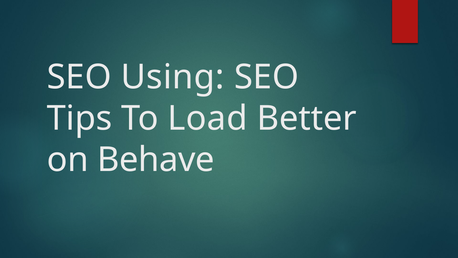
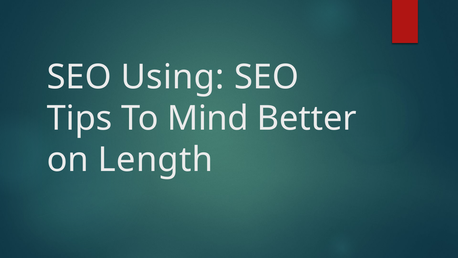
Load: Load -> Mind (208, 118)
Behave: Behave -> Length (156, 160)
